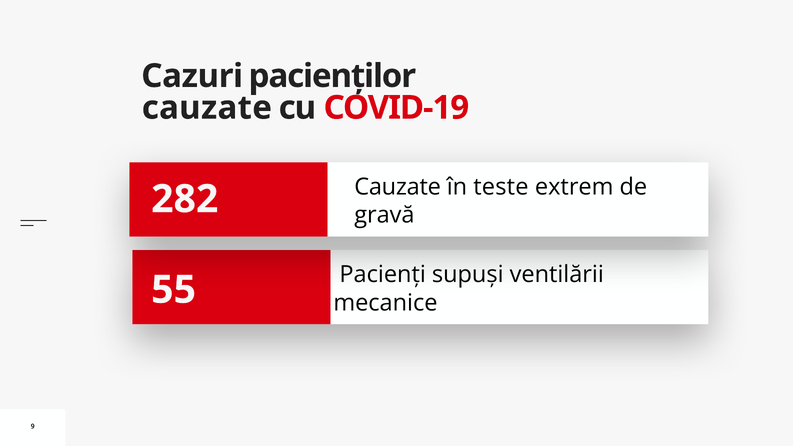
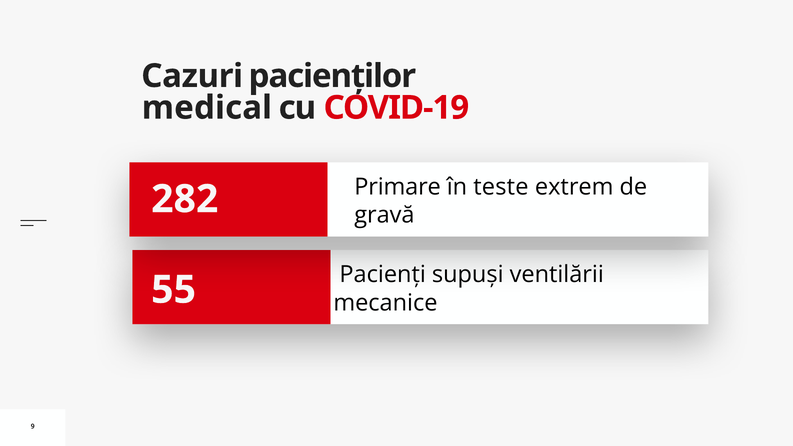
cauzate: cauzate -> medical (207, 108)
Cauzate: Cauzate -> Primare (398, 187)
